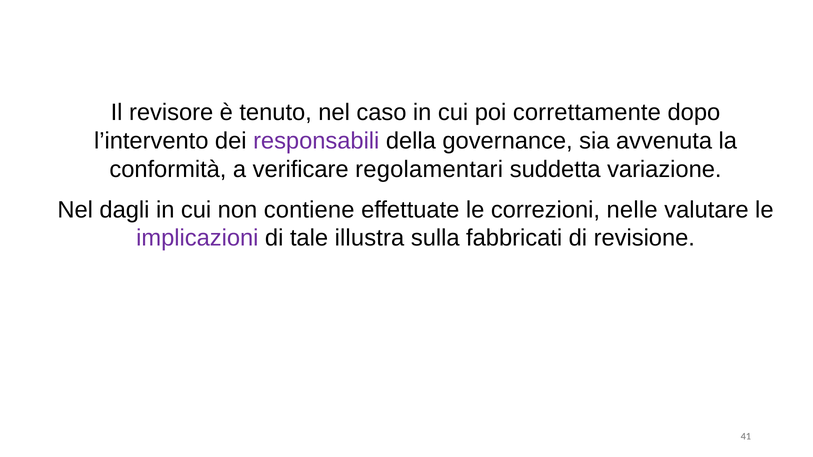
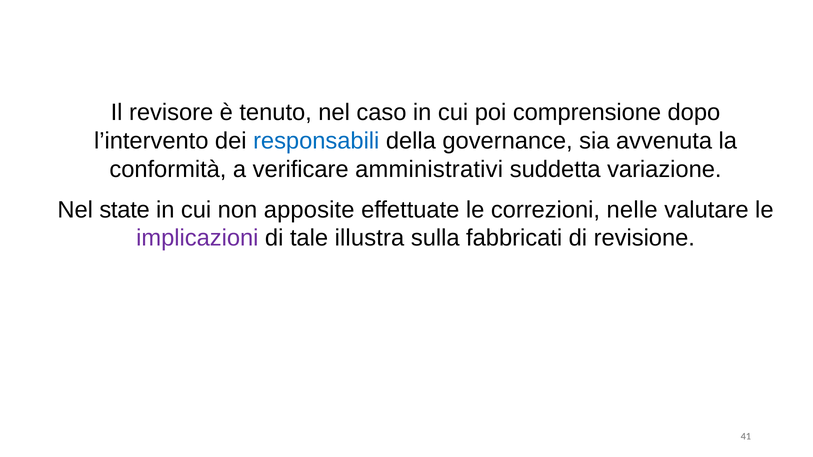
correttamente: correttamente -> comprensione (587, 113)
responsabili colour: purple -> blue (316, 141)
regolamentari: regolamentari -> amministrativi (429, 170)
dagli: dagli -> state (125, 210)
contiene: contiene -> apposite (309, 210)
